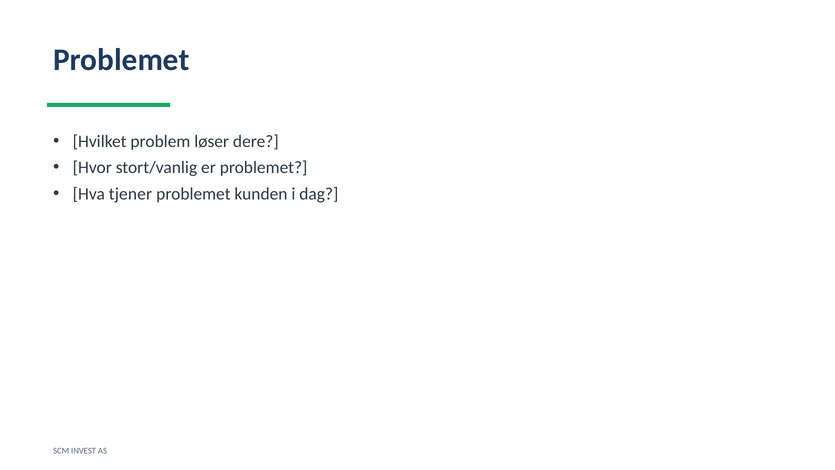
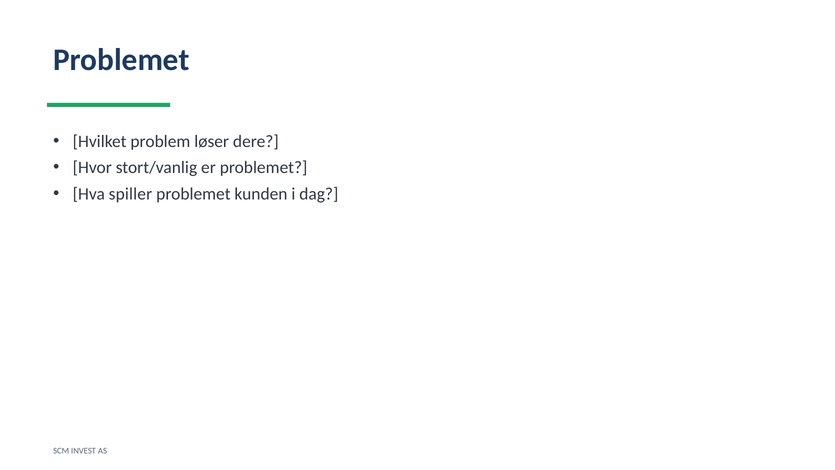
tjener: tjener -> spiller (130, 194)
